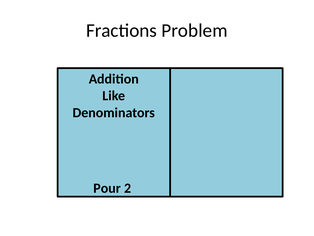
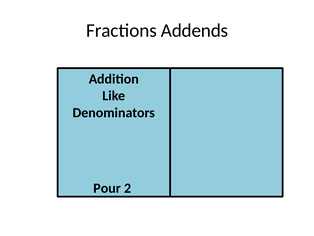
Problem: Problem -> Addends (195, 30)
